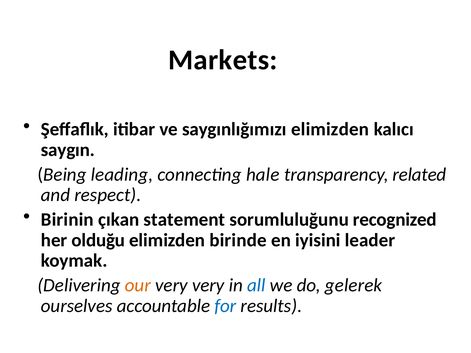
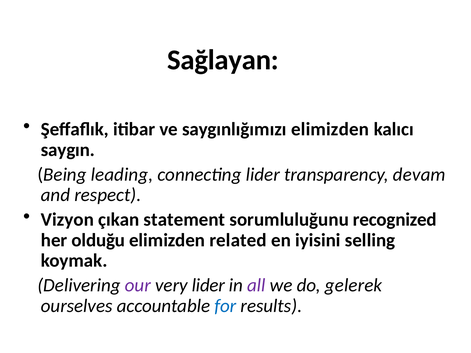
Markets: Markets -> Sağlayan (223, 60)
connecting hale: hale -> lider (263, 175)
related: related -> devam (419, 175)
Birinin: Birinin -> Vizyon (67, 220)
birinde: birinde -> related (238, 240)
leader: leader -> selling (370, 240)
our colour: orange -> purple (138, 285)
very very: very -> lider (208, 285)
all colour: blue -> purple (256, 285)
